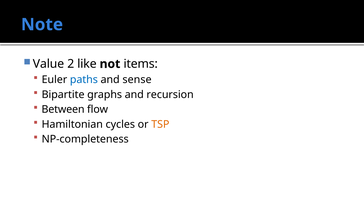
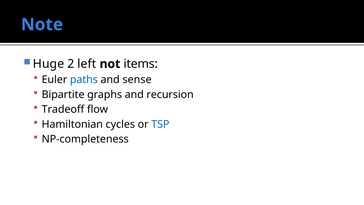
Value: Value -> Huge (49, 64)
like: like -> left (87, 64)
Between: Between -> Tradeoff (63, 109)
TSP colour: orange -> blue (160, 124)
